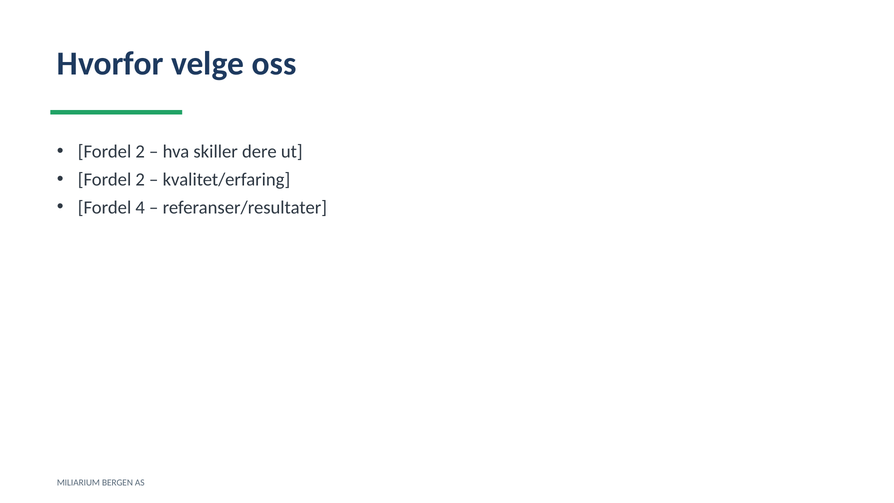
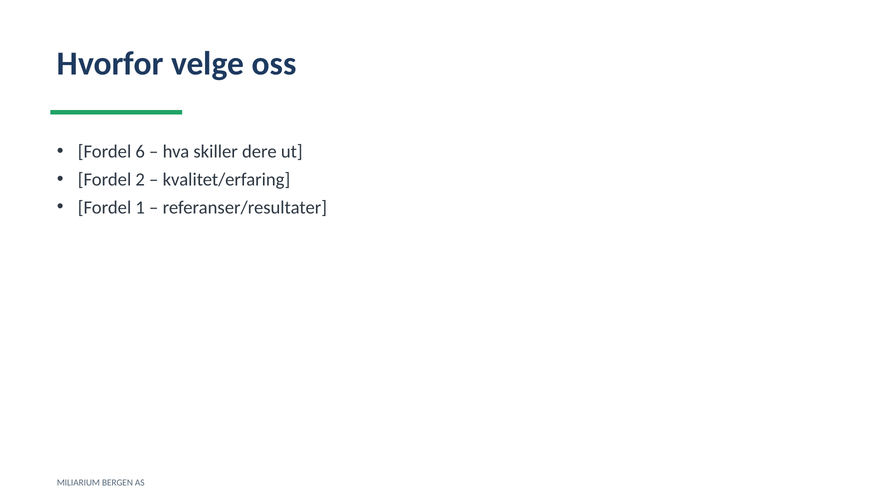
2: 2 -> 6 (140, 151)
4: 4 -> 1 (140, 207)
